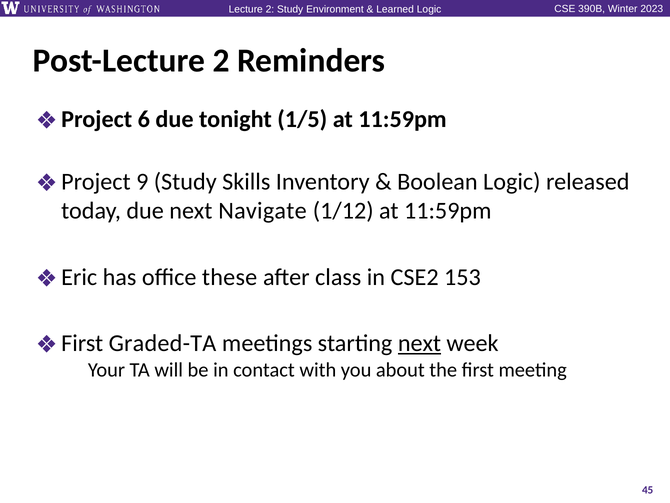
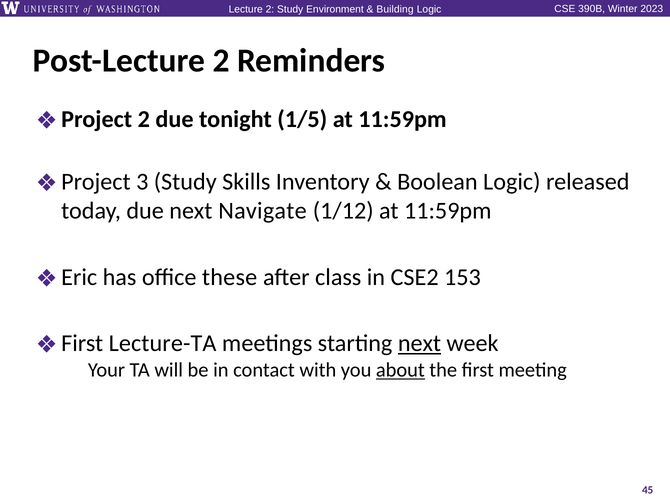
Learned: Learned -> Building (395, 9)
6: 6 -> 2 (144, 119)
9: 9 -> 3 (142, 182)
Graded-TA: Graded-TA -> Lecture-TA (163, 343)
about underline: none -> present (400, 370)
